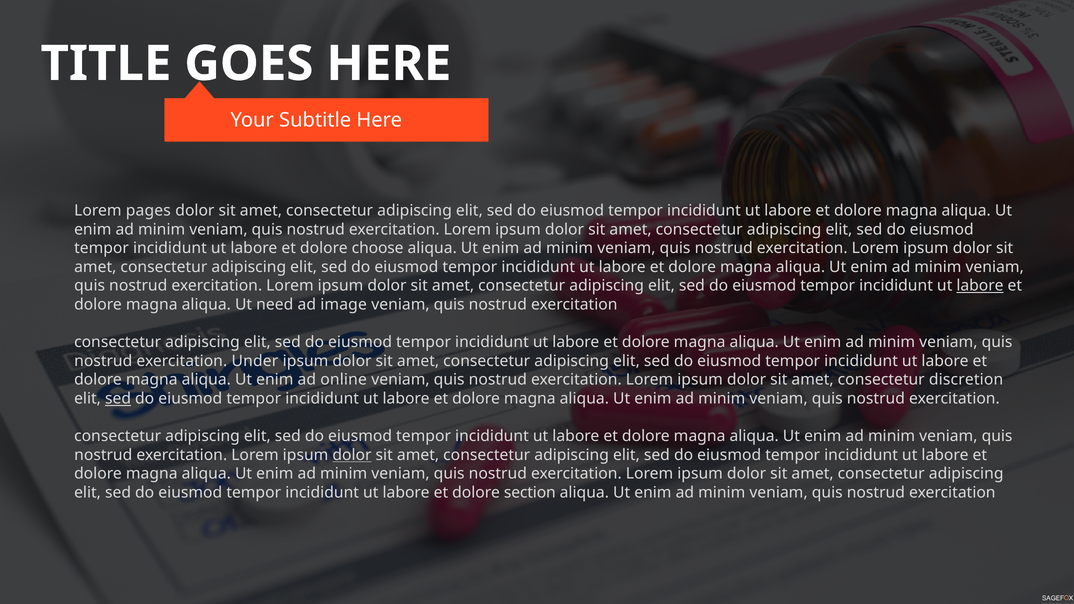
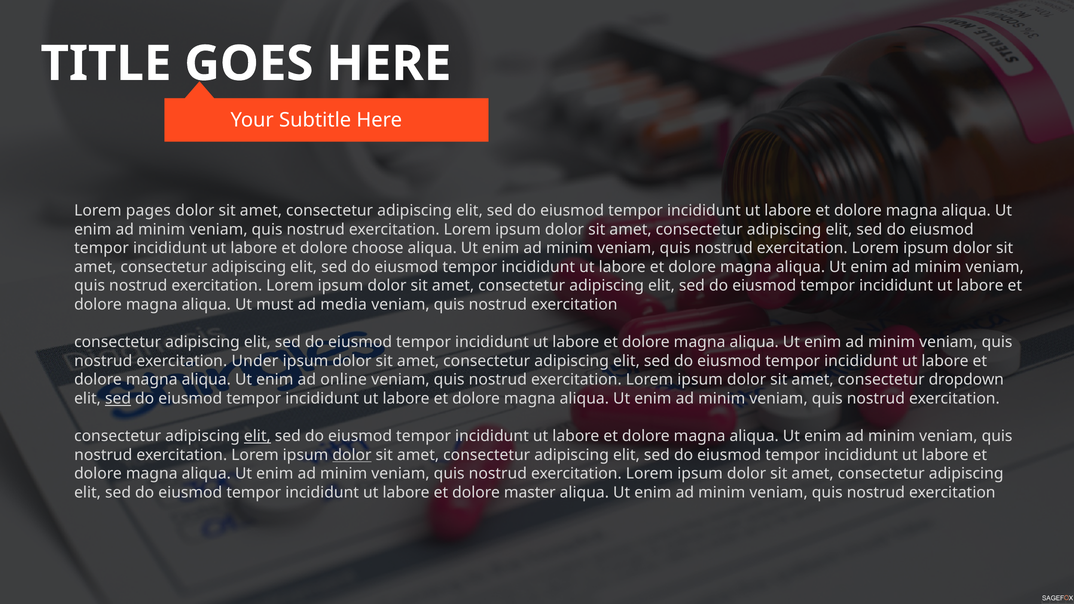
labore underline: present -> none (980, 286)
need: need -> must (275, 305)
image: image -> media (344, 305)
discretion: discretion -> dropdown (966, 380)
elit underline: none -> present (257, 436)
section: section -> master (530, 493)
